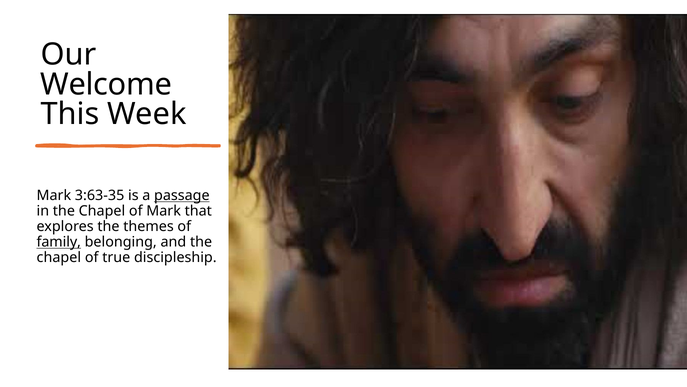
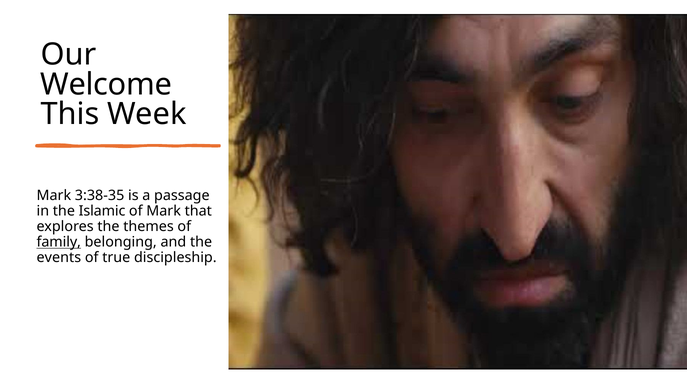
3:63-35: 3:63-35 -> 3:38-35 (100, 195)
passage underline: present -> none (182, 195)
in the Chapel: Chapel -> Islamic (102, 211)
chapel: chapel -> events (59, 257)
